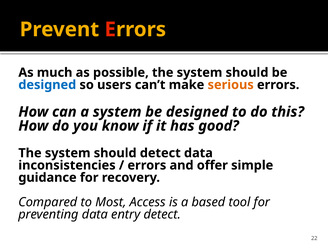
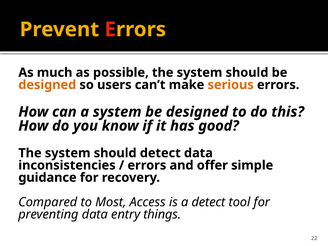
designed colour: blue -> orange (47, 85)
a based: based -> detect (209, 202)
entry detect: detect -> things (162, 214)
